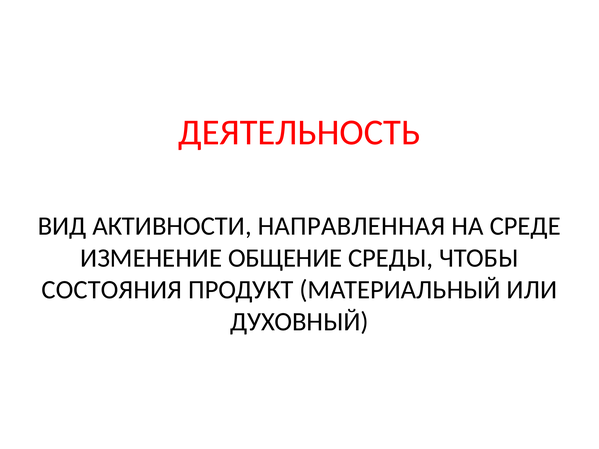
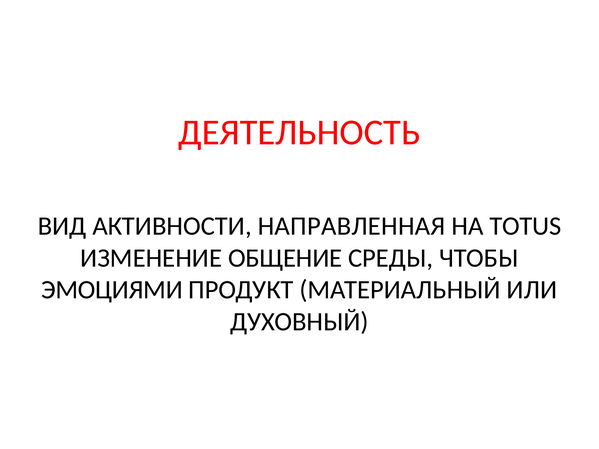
СРЕДЕ: СРЕДЕ -> TOTUS (525, 226)
СОСТОЯНИЯ: СОСТОЯНИЯ -> ЭМОЦИЯМИ (112, 290)
